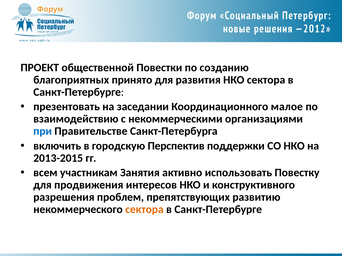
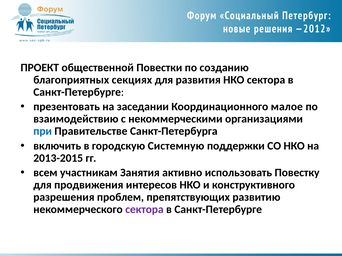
принято: принято -> секциях (132, 80)
Перспектив: Перспектив -> Системную (176, 146)
сектора colour: orange -> purple (144, 210)
